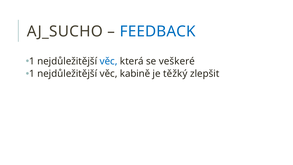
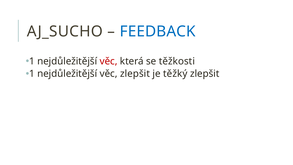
věc colour: blue -> red (109, 61)
veškeré: veškeré -> těžkosti (177, 61)
věc kabině: kabině -> zlepšit (135, 74)
